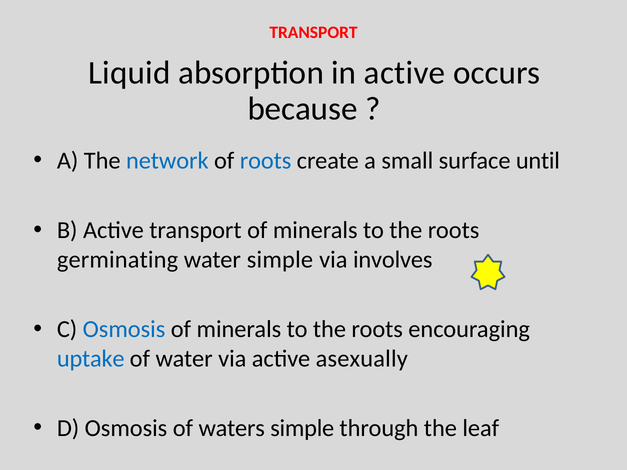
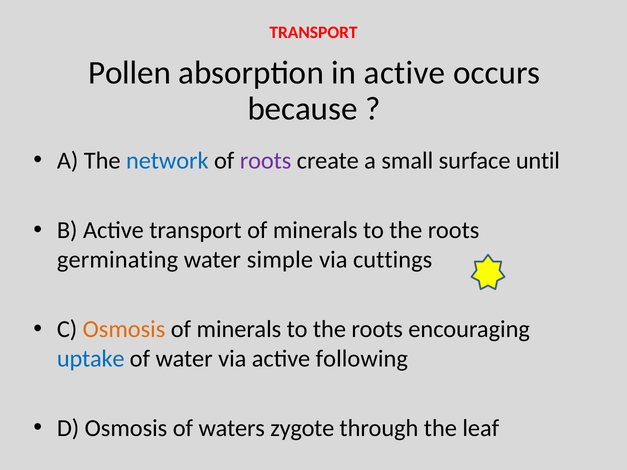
Liquid: Liquid -> Pollen (130, 73)
roots colour: blue -> purple (266, 161)
involves: involves -> cuttings (393, 260)
Osmosis colour: blue -> orange (124, 329)
asexually: asexually -> following (362, 359)
waters simple: simple -> zygote (302, 428)
